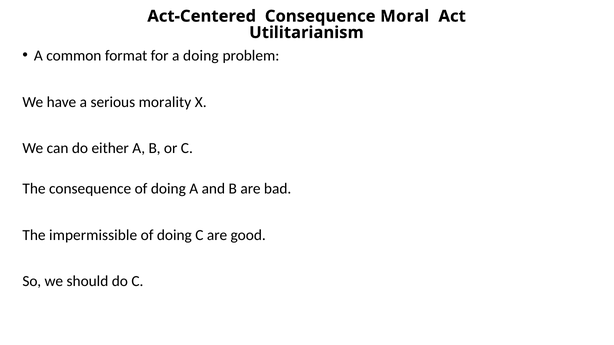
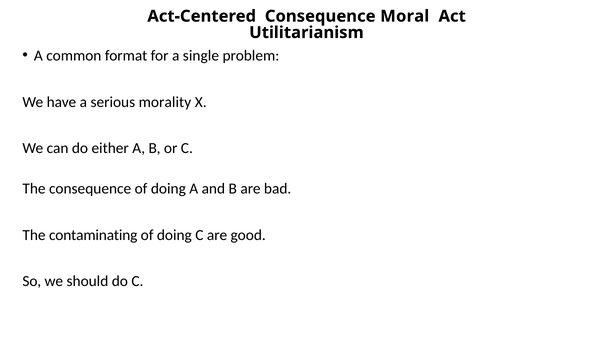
a doing: doing -> single (201, 56)
impermissible: impermissible -> contaminating (93, 235)
